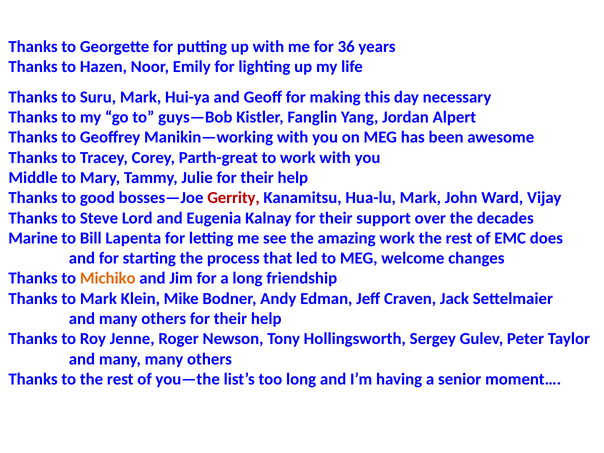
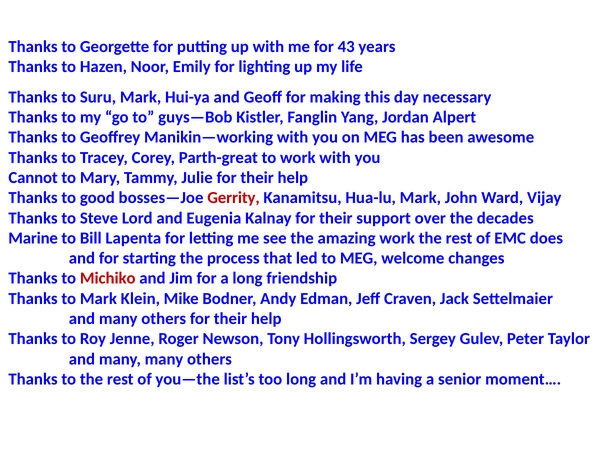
36: 36 -> 43 (346, 47)
Middle: Middle -> Cannot (33, 178)
Michiko colour: orange -> red (108, 278)
